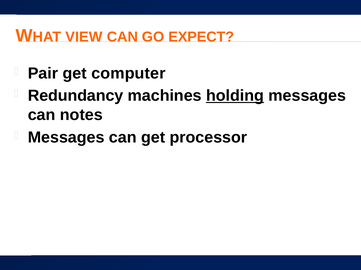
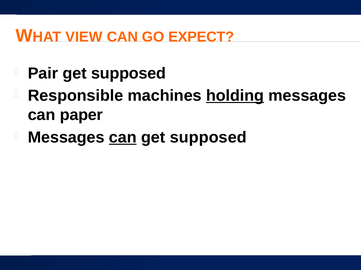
computer: computer -> supposed (129, 73)
Redundancy: Redundancy -> Responsible (75, 96)
notes: notes -> paper (81, 115)
can underline: none -> present (123, 138)
processor: processor -> supposed (208, 138)
